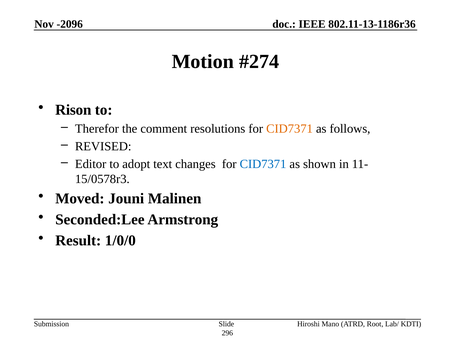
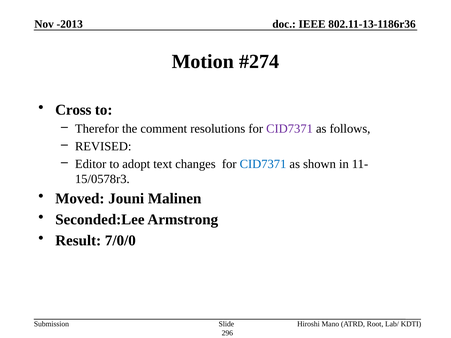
-2096: -2096 -> -2013 (70, 24)
Rison: Rison -> Cross (73, 110)
CID7371 colour: orange -> purple (290, 129)
1/0/0: 1/0/0 -> 7/0/0 (120, 241)
